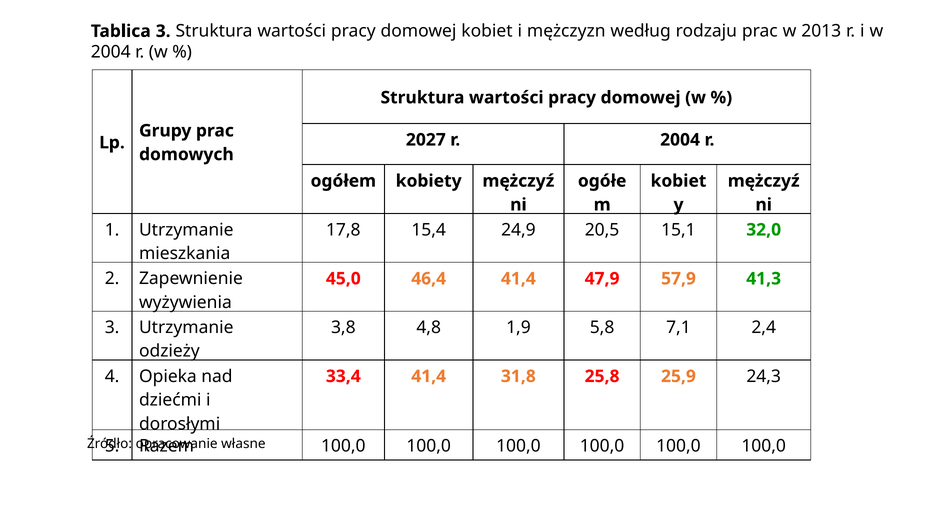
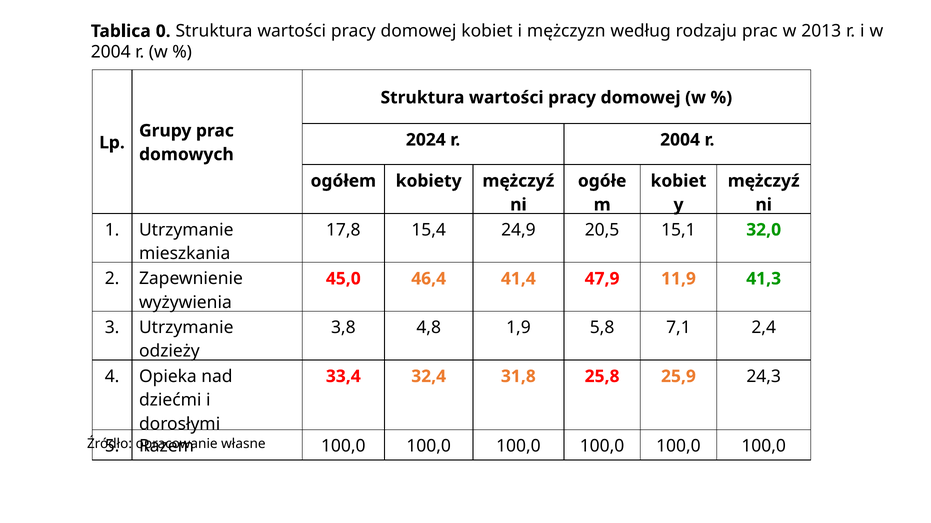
Tablica 3: 3 -> 0 (163, 31)
2027: 2027 -> 2024 (426, 140)
57,9: 57,9 -> 11,9 (678, 279)
33,4 41,4: 41,4 -> 32,4 (429, 377)
